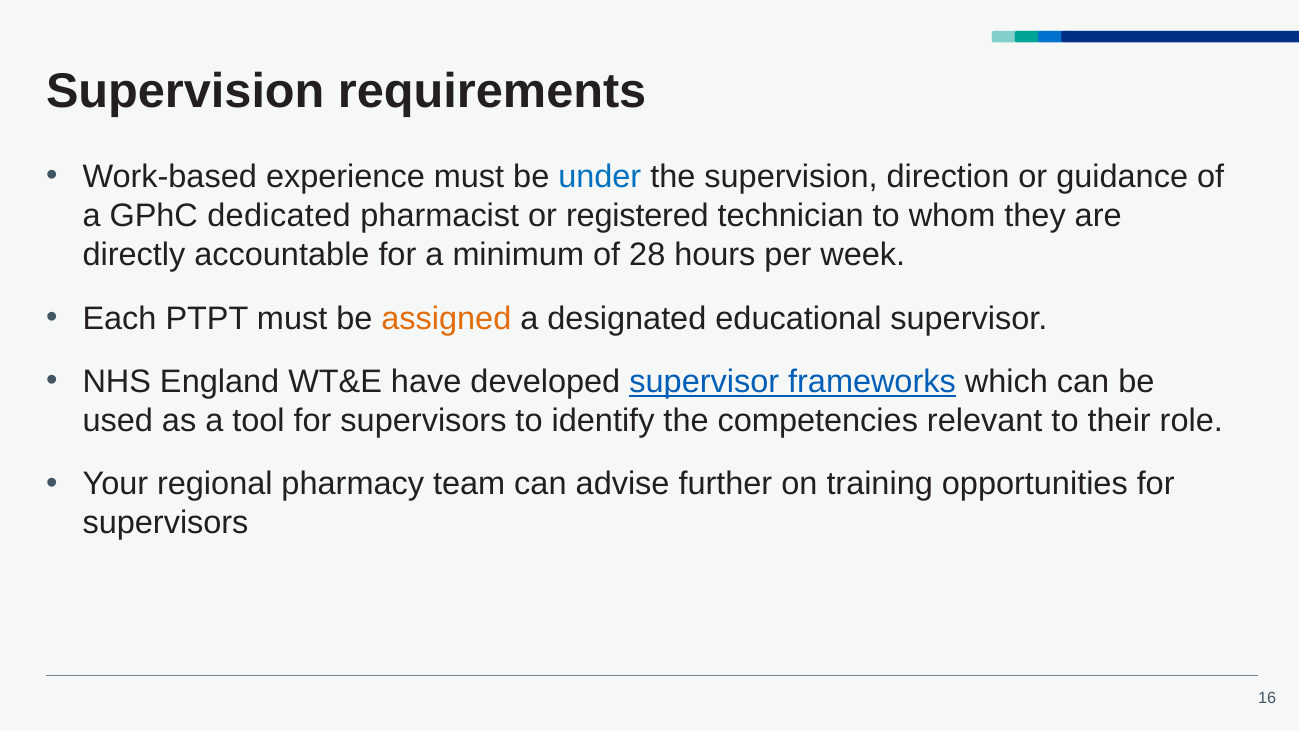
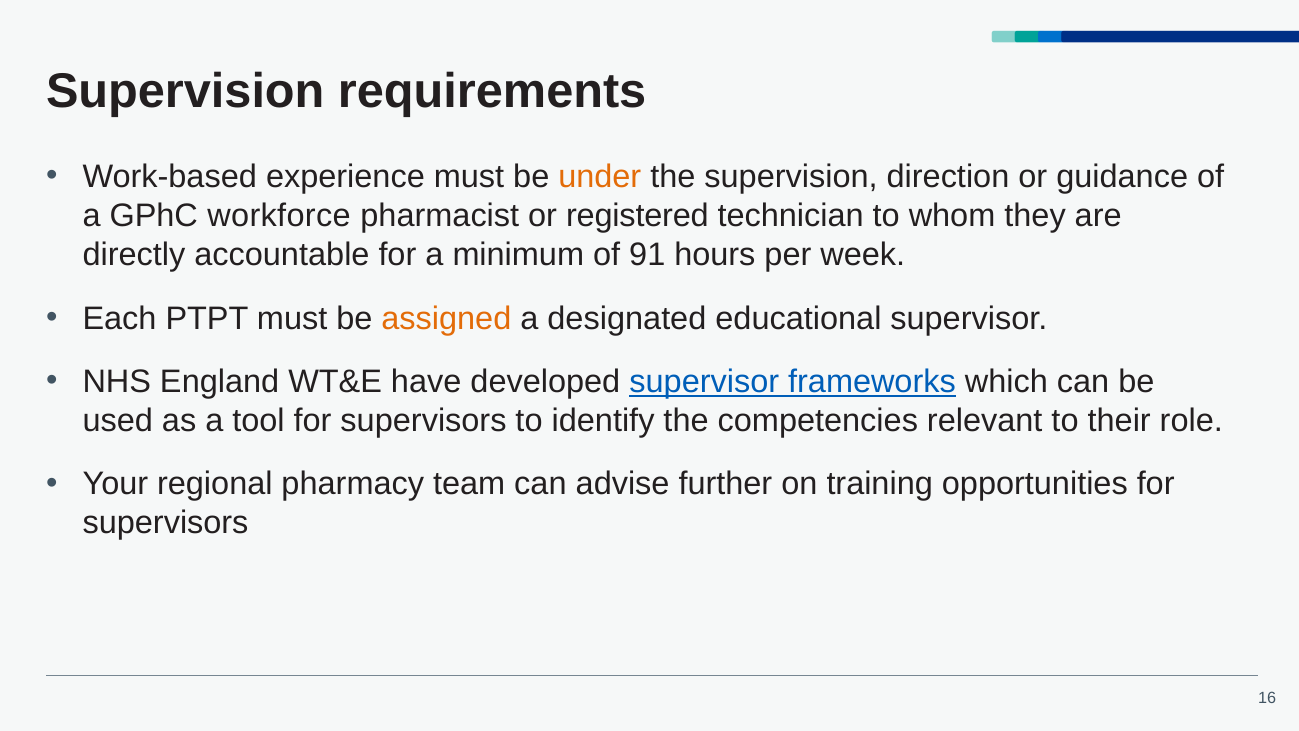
under colour: blue -> orange (600, 177)
dedicated: dedicated -> workforce (279, 216)
28: 28 -> 91 (647, 255)
